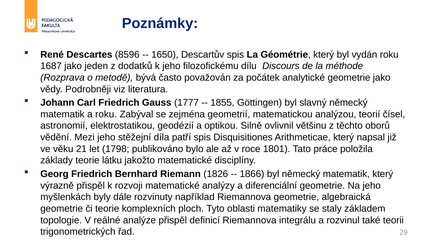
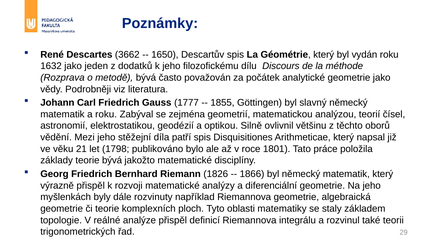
8596: 8596 -> 3662 (127, 54)
1687: 1687 -> 1632 (51, 66)
teorie látku: látku -> bývá (112, 160)
